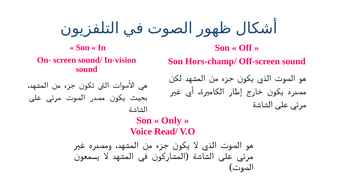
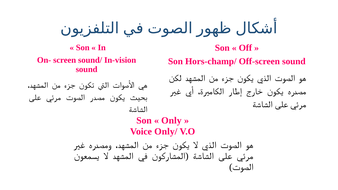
Read/: Read/ -> Only/ (166, 132)
